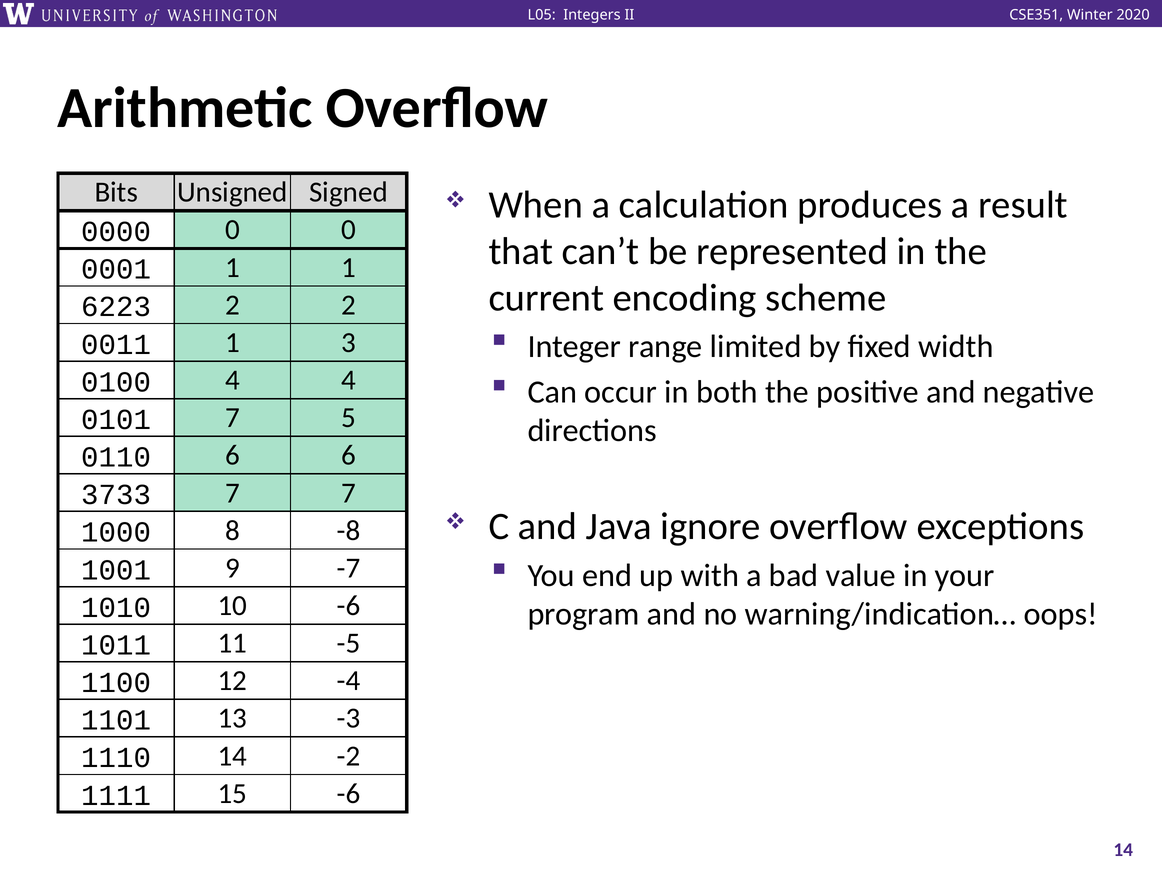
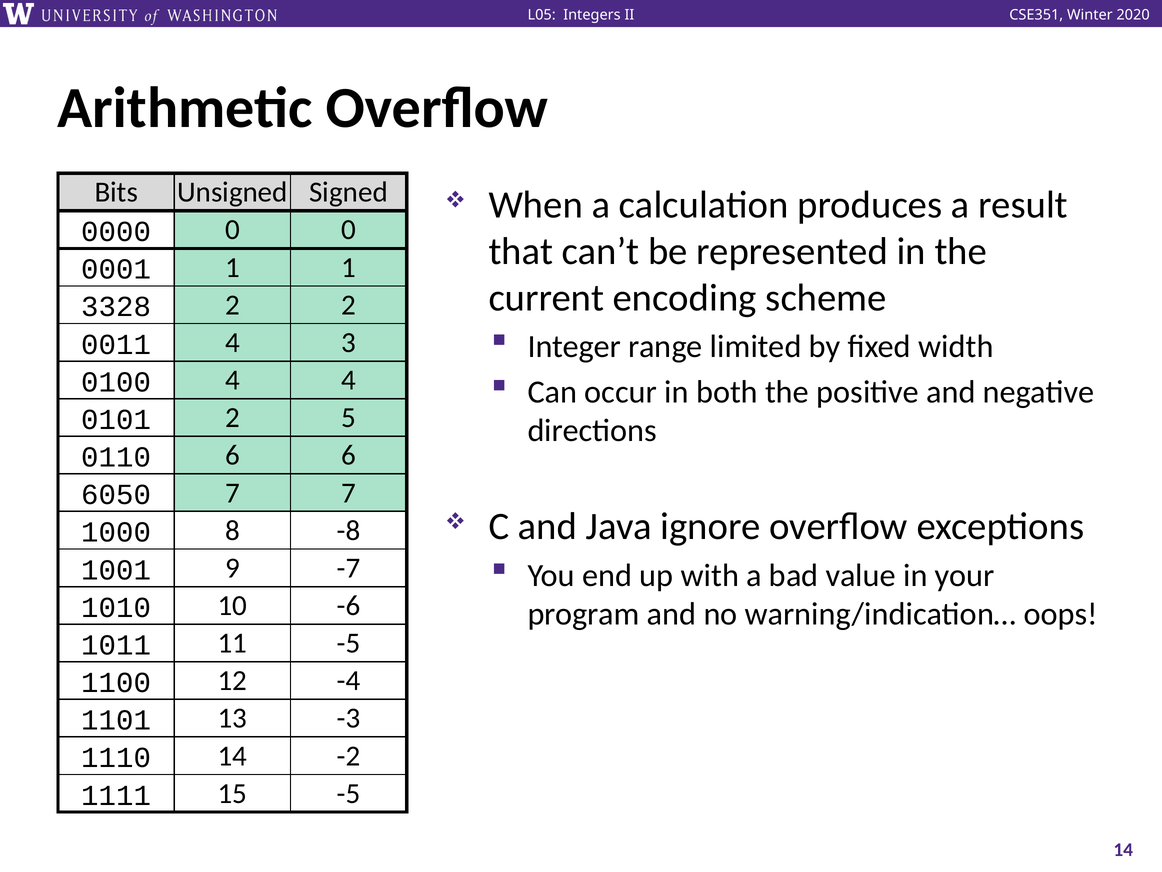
6223: 6223 -> 3328 (116, 307)
0011 1: 1 -> 4 (232, 342)
0101 7: 7 -> 2 (232, 418)
3733: 3733 -> 6050 (116, 495)
15 -6: -6 -> -5 (349, 793)
